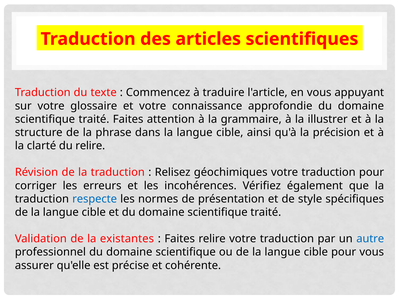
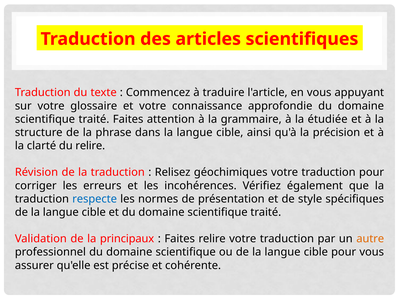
illustrer: illustrer -> étudiée (328, 119)
existantes: existantes -> principaux (127, 239)
autre colour: blue -> orange (370, 239)
